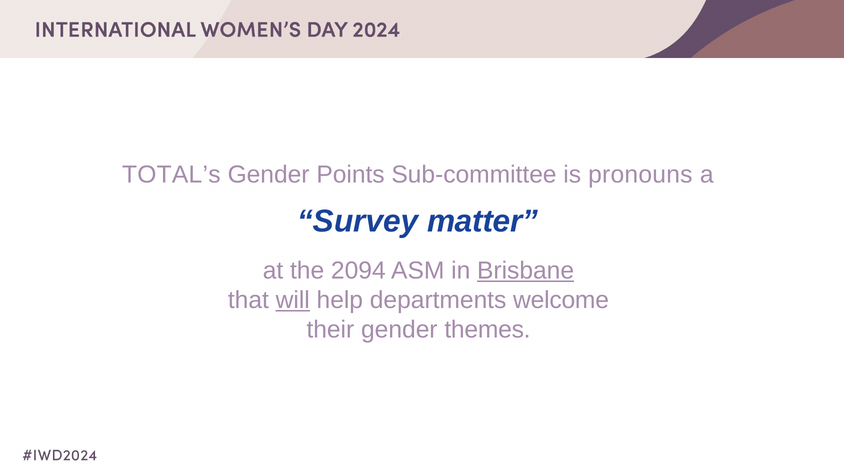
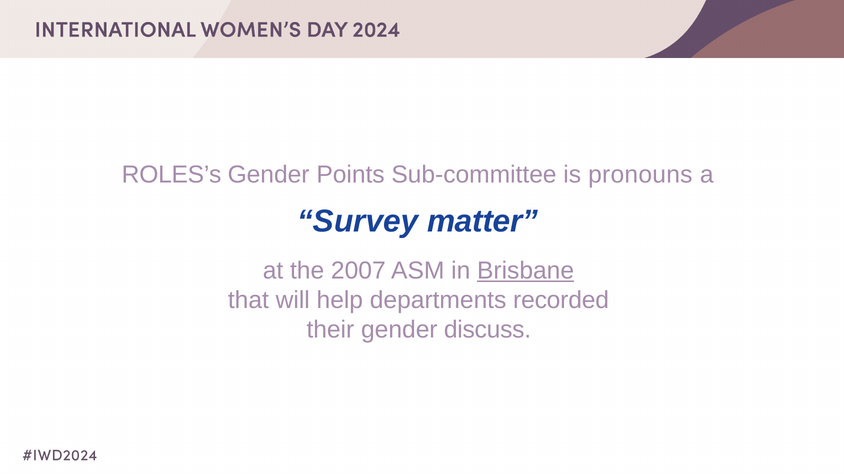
TOTAL’s: TOTAL’s -> ROLES’s (172, 175)
2094: 2094 -> 2007 (358, 271)
will underline: present -> none (293, 301)
welcome: welcome -> recorded (561, 301)
themes: themes -> discuss (487, 330)
